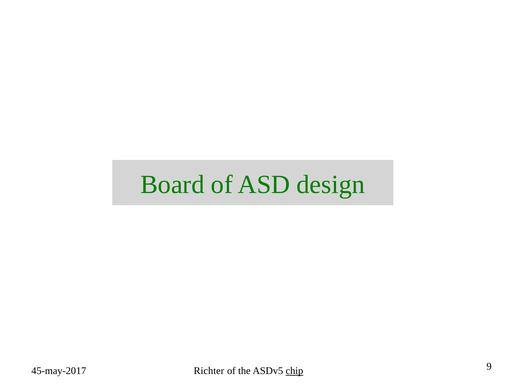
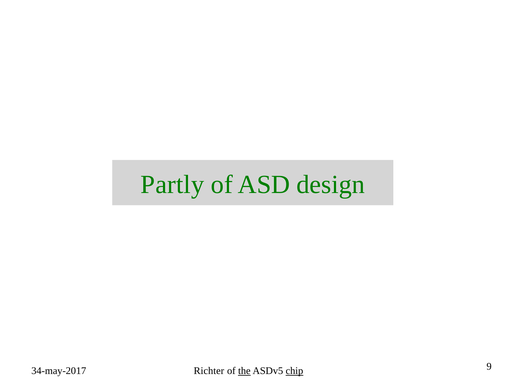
Board: Board -> Partly (172, 185)
45-may-2017: 45-may-2017 -> 34-may-2017 (59, 371)
the underline: none -> present (244, 371)
